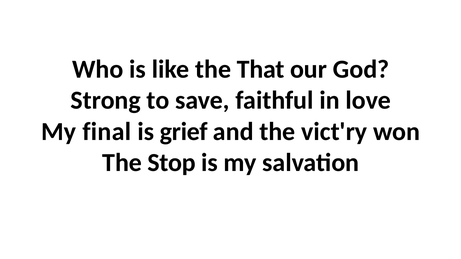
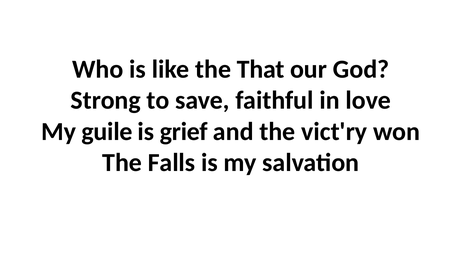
final: final -> guile (107, 132)
Stop: Stop -> Falls (172, 163)
